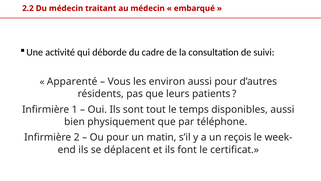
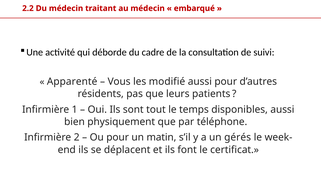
environ: environ -> modifié (167, 81)
reçois: reçois -> gérés (238, 137)
